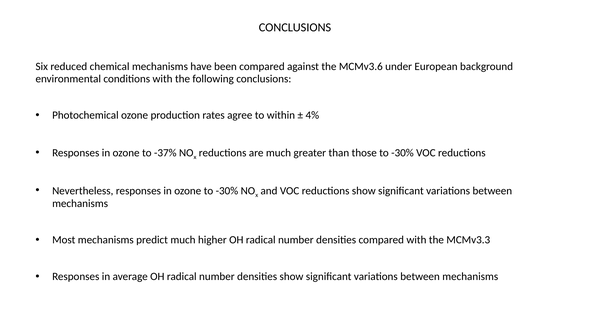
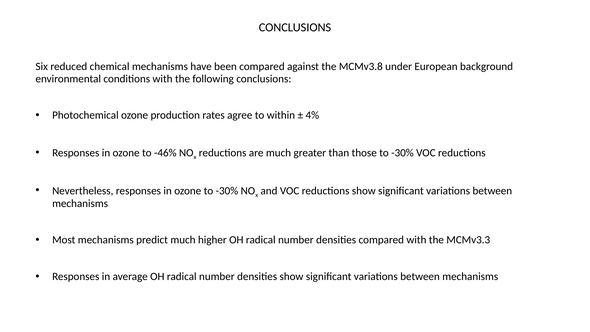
MCMv3.6: MCMv3.6 -> MCMv3.8 (361, 67)
-37%: -37% -> -46% (165, 153)
